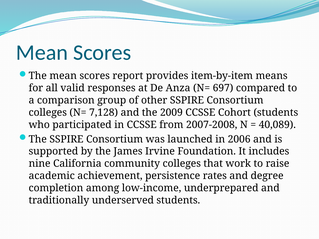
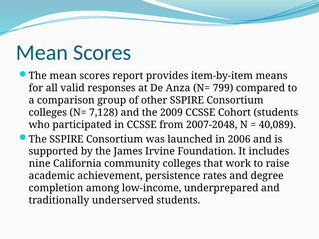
697: 697 -> 799 (223, 88)
2007-2008: 2007-2008 -> 2007-2048 (212, 125)
